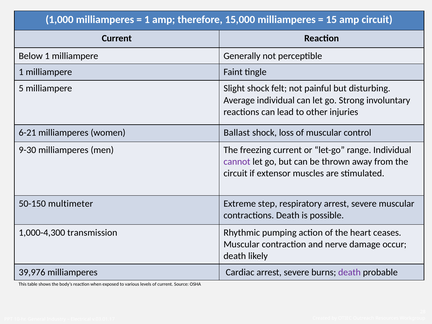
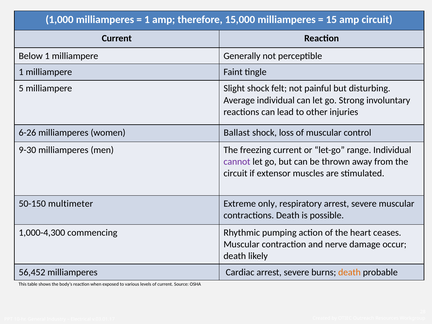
6-21: 6-21 -> 6-26 (27, 133)
step: step -> only (268, 204)
transmission: transmission -> commencing (92, 233)
39,976: 39,976 -> 56,452 (32, 272)
death colour: purple -> orange (349, 272)
